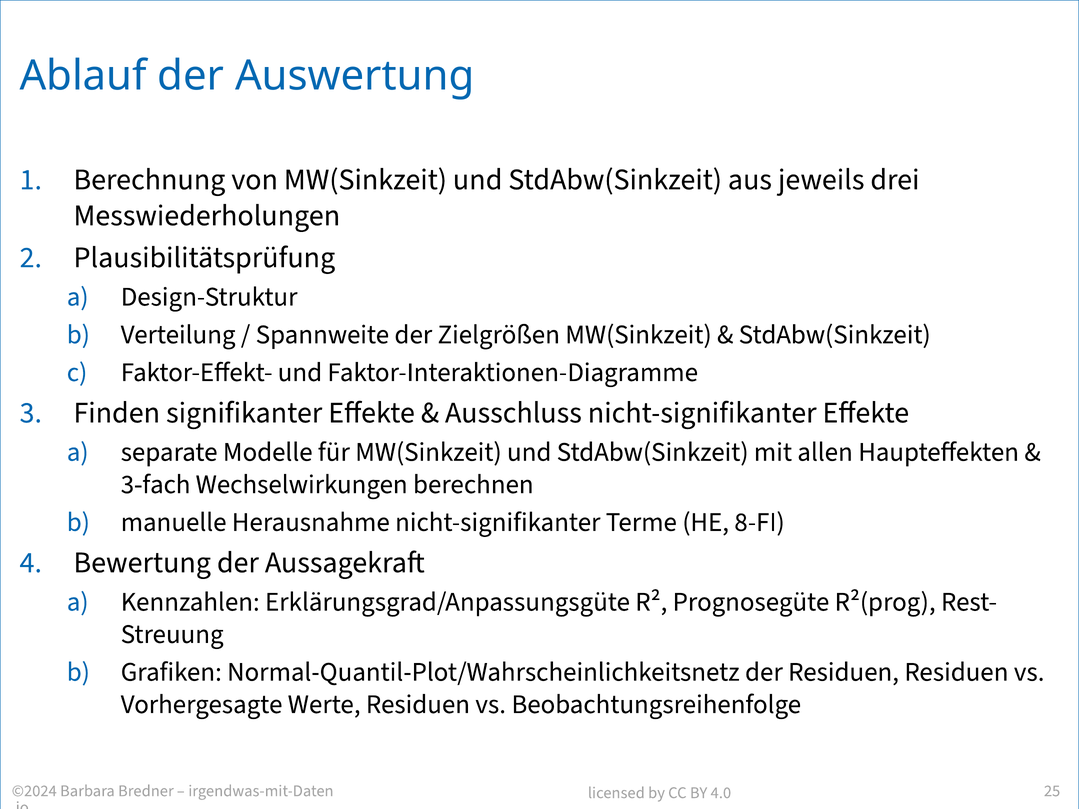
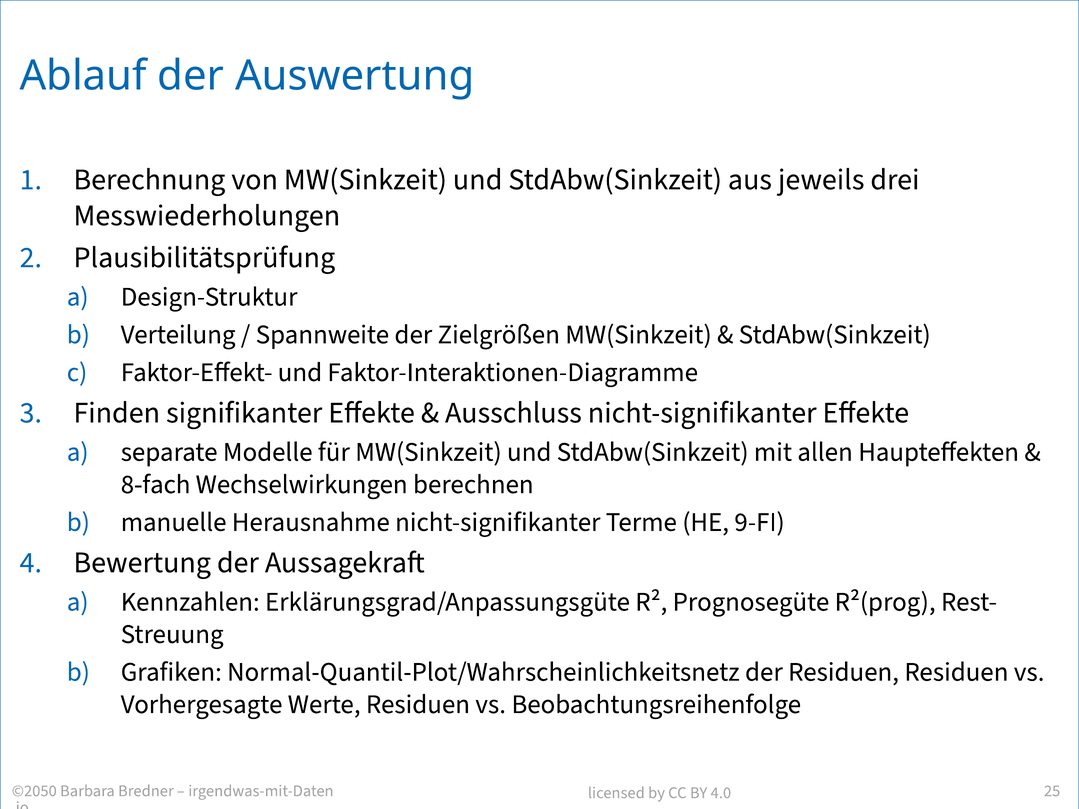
3-fach: 3-fach -> 8-fach (156, 484)
8-FI: 8-FI -> 9-FI (759, 522)
©2024: ©2024 -> ©2050 (34, 791)
